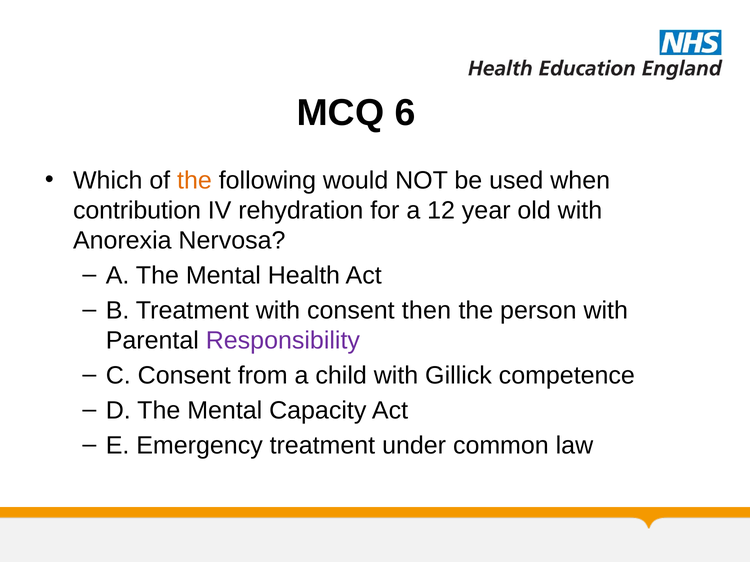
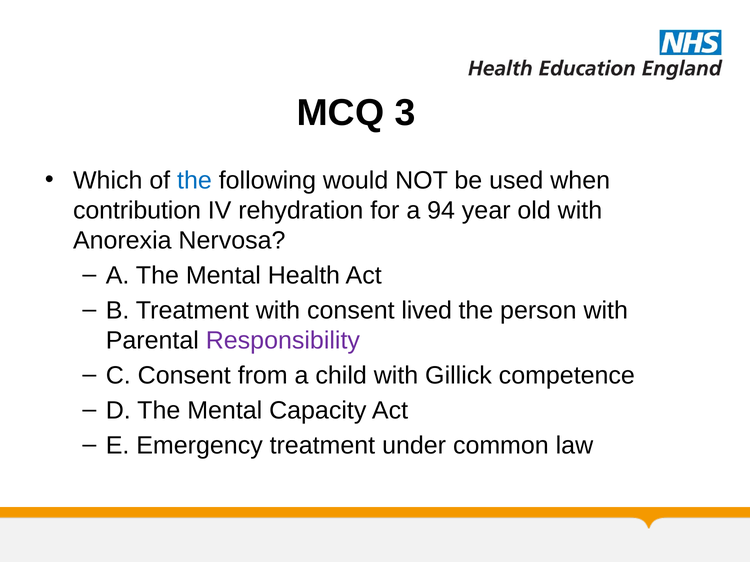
6: 6 -> 3 (405, 113)
the colour: orange -> blue (194, 181)
12: 12 -> 94 (441, 211)
then: then -> lived (427, 311)
